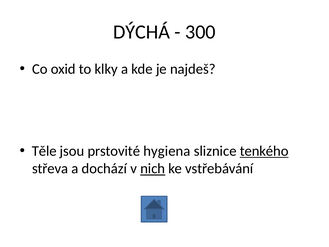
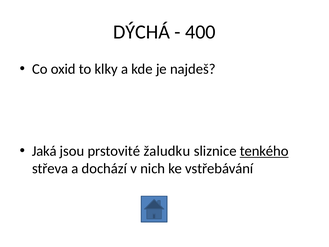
300: 300 -> 400 (200, 32)
Těle: Těle -> Jaká (44, 151)
hygiena: hygiena -> žaludku (167, 151)
nich underline: present -> none (153, 168)
